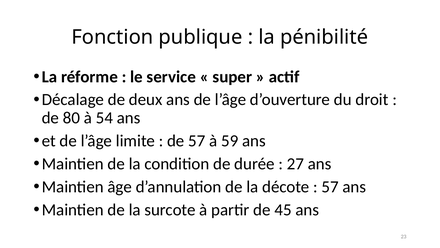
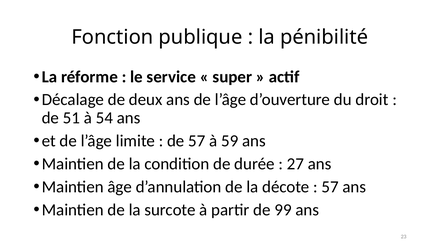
80: 80 -> 51 (71, 118)
45: 45 -> 99 (283, 209)
